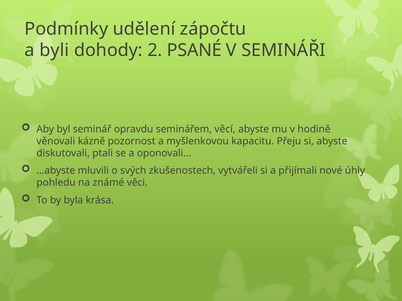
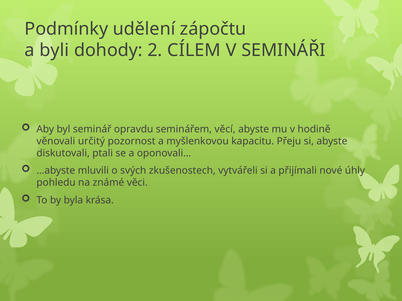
PSANÉ: PSANÉ -> CÍLEM (194, 50)
kázně: kázně -> určitý (91, 141)
